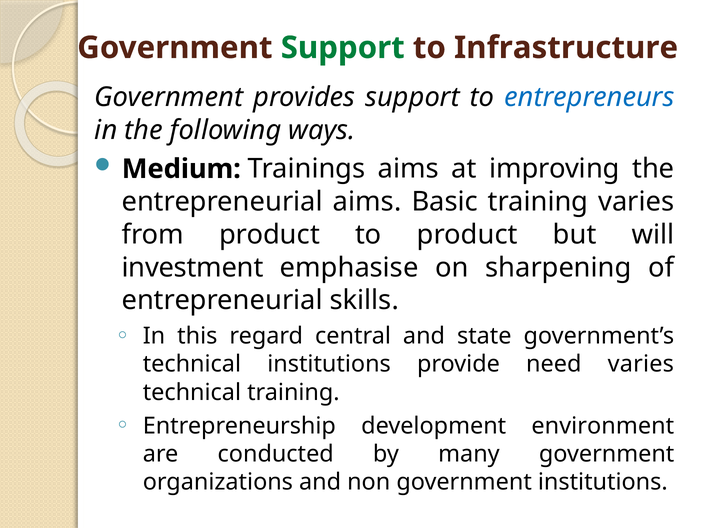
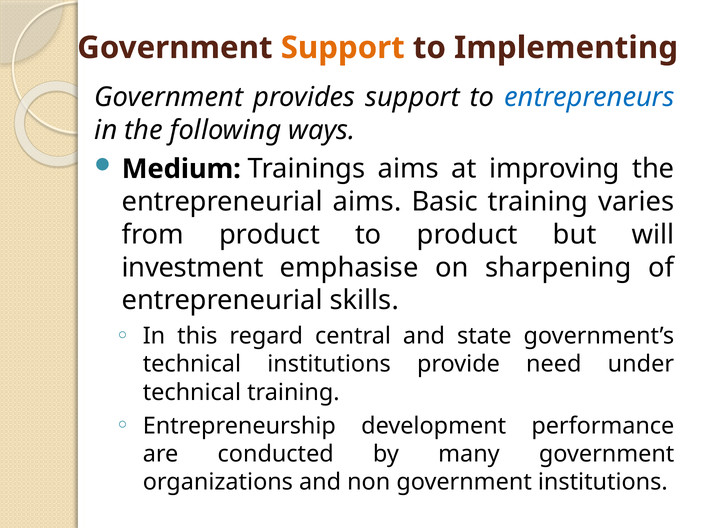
Support colour: green -> orange (343, 48)
Infrastructure: Infrastructure -> Implementing (566, 48)
need varies: varies -> under (641, 364)
environment: environment -> performance (603, 425)
